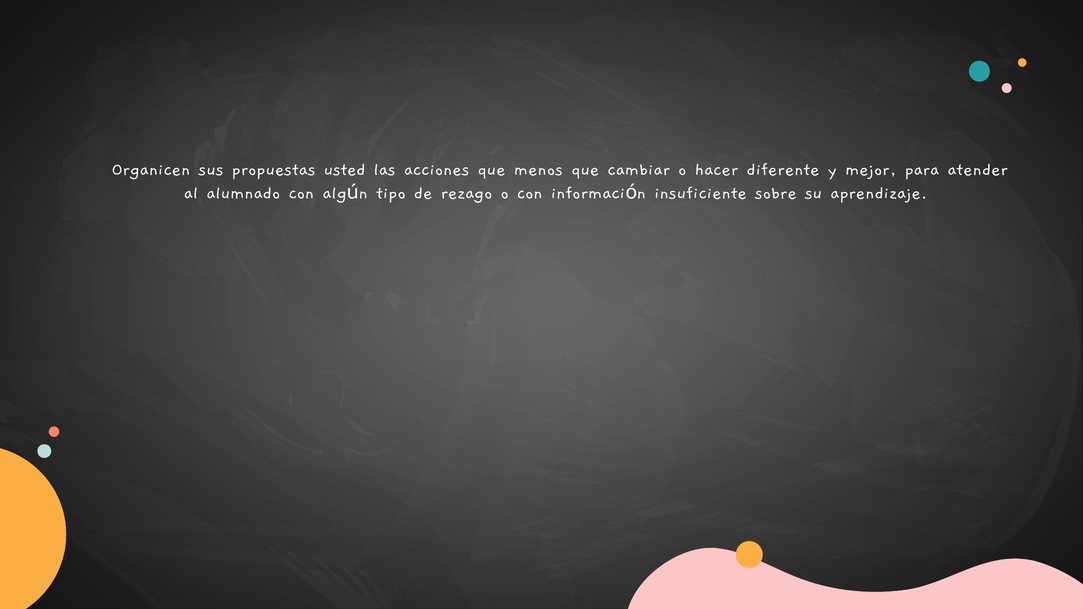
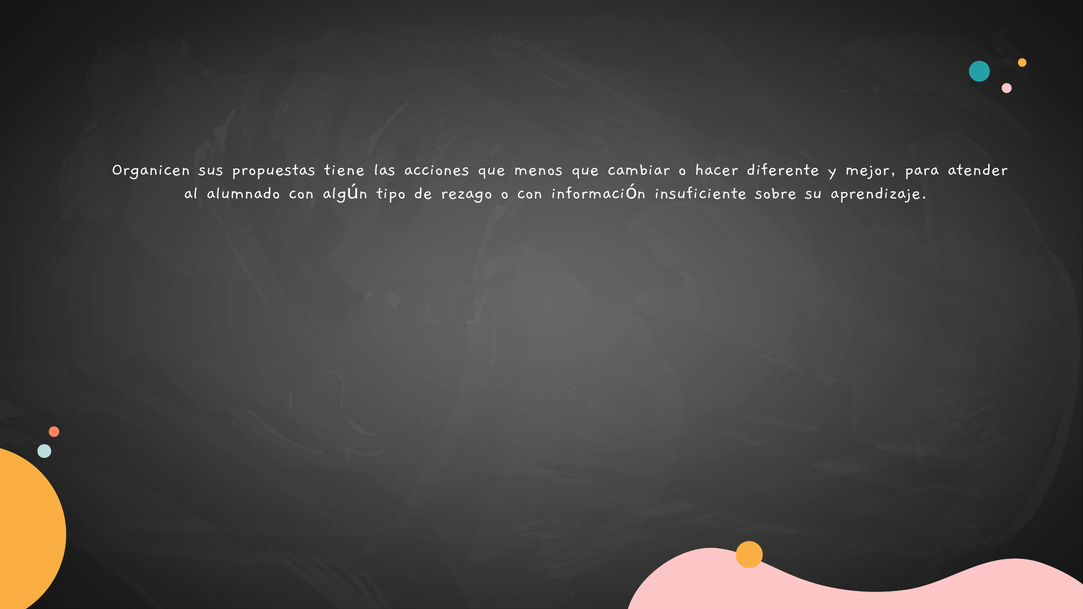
usted: usted -> tiene (344, 169)
